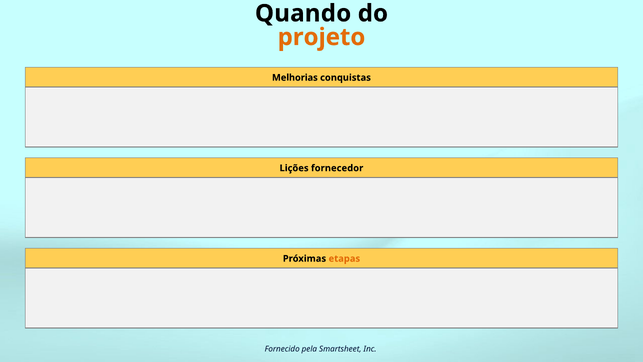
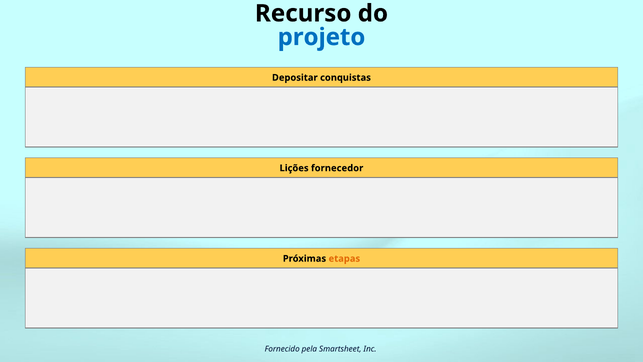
Quando: Quando -> Recurso (303, 13)
projeto colour: orange -> blue (322, 37)
Melhorias: Melhorias -> Depositar (295, 78)
